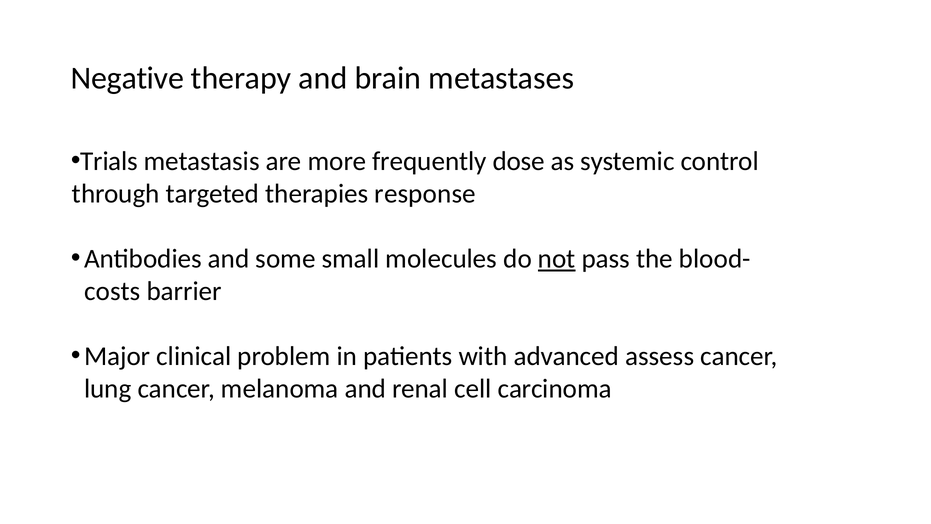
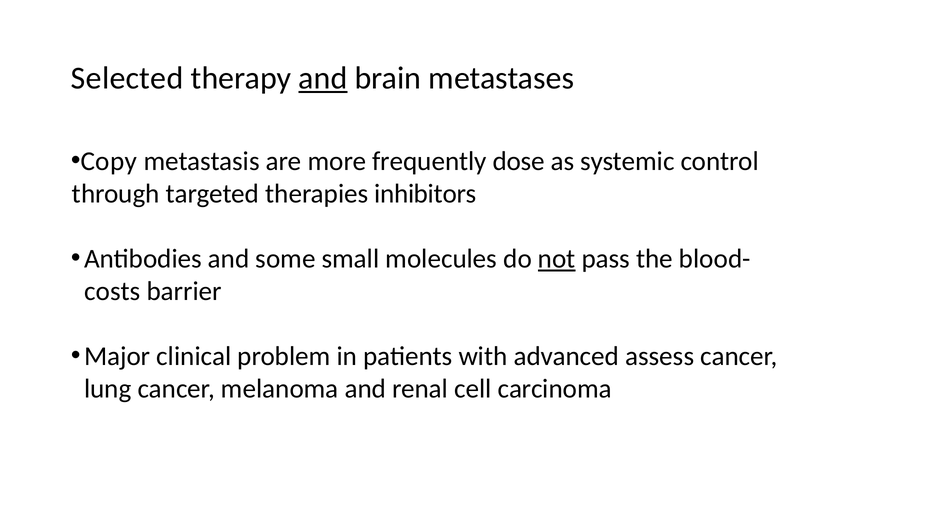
Negative: Negative -> Selected (127, 78)
and underline: none -> present (323, 78)
Trials: Trials -> Copy (109, 161)
response: response -> inhibitors (425, 194)
